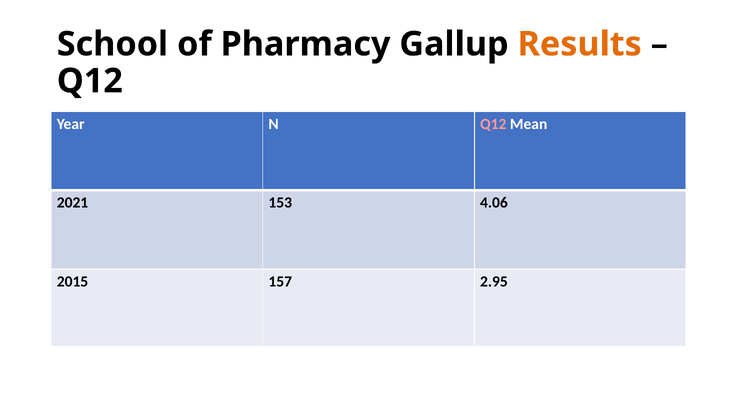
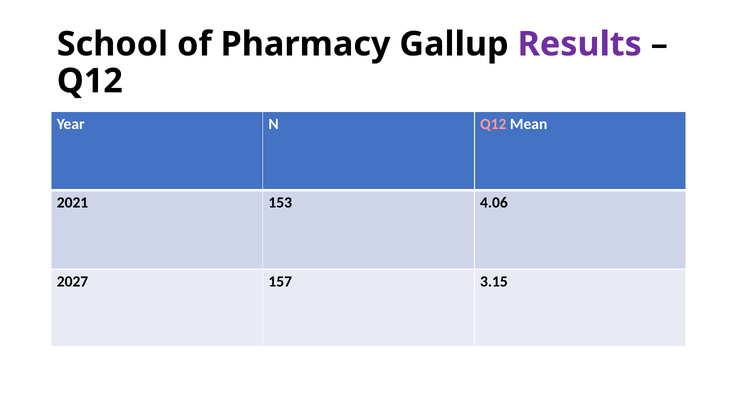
Results colour: orange -> purple (580, 44)
2015: 2015 -> 2027 (73, 281)
2.95: 2.95 -> 3.15 (494, 281)
